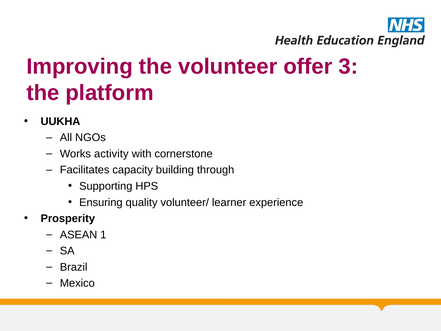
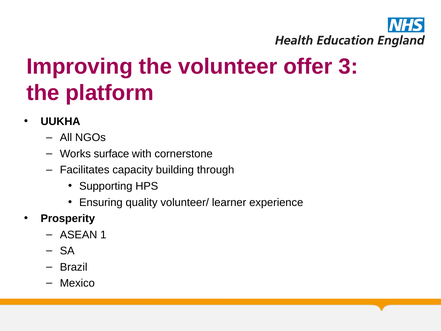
activity: activity -> surface (111, 154)
